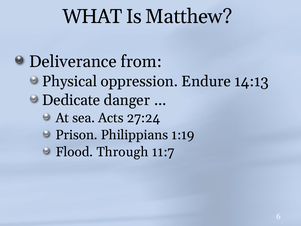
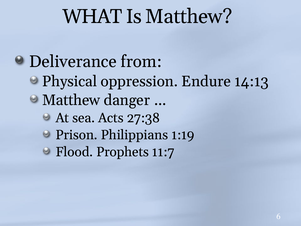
Dedicate: Dedicate -> Matthew (71, 100)
27:24: 27:24 -> 27:38 (144, 118)
Through: Through -> Prophets (123, 152)
